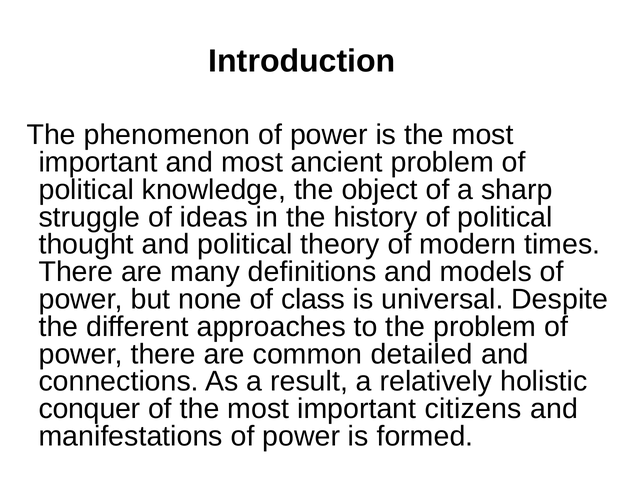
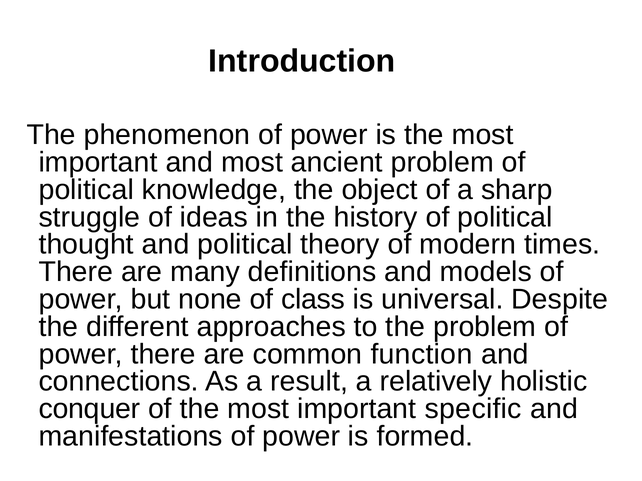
detailed: detailed -> function (422, 355)
citizens: citizens -> specific (473, 409)
